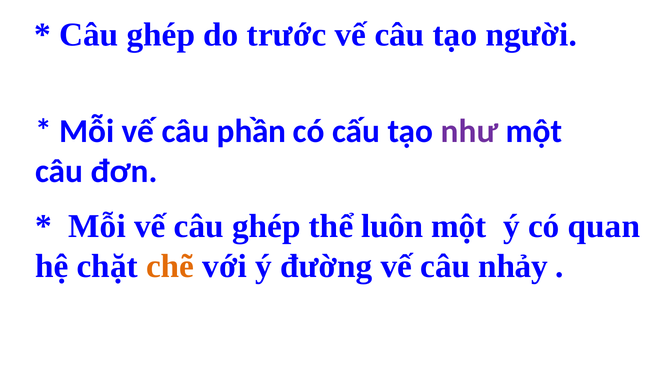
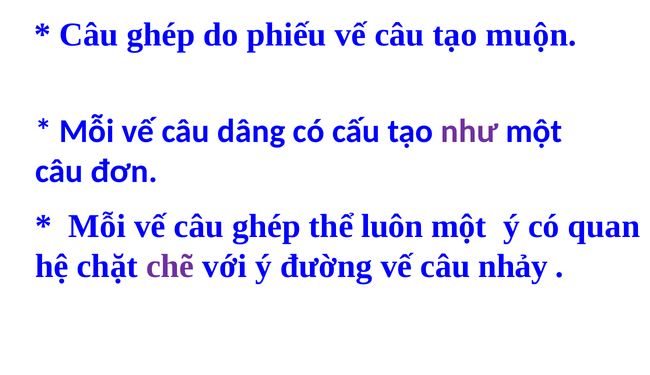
trước: trước -> phiếu (287, 35)
người: người -> muộn (531, 35)
phần: phần -> dâng (251, 131)
chẽ colour: orange -> purple (170, 266)
